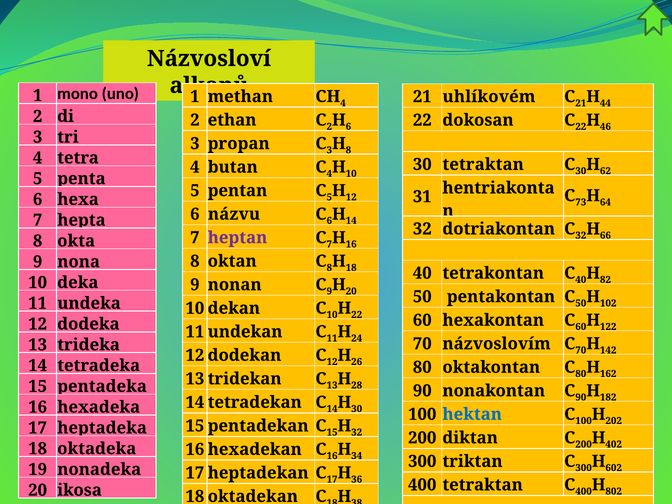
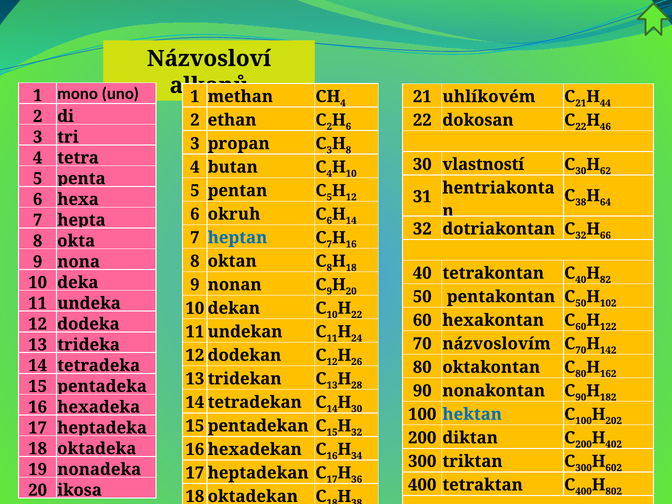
30 tetraktan: tetraktan -> vlastností (483, 164)
73: 73 -> 38 (581, 202)
názvu: názvu -> okruh (234, 214)
heptan colour: purple -> blue (237, 238)
